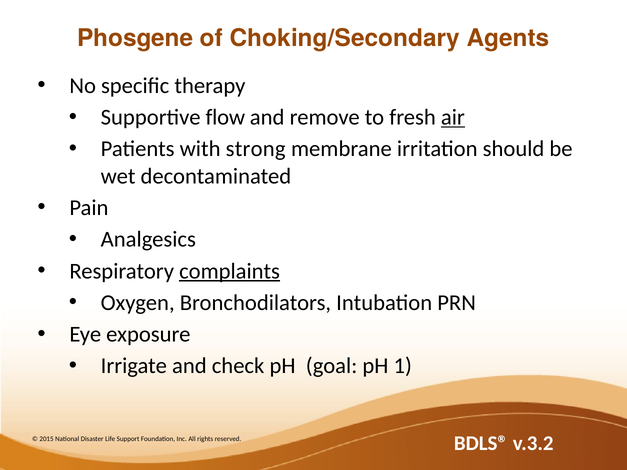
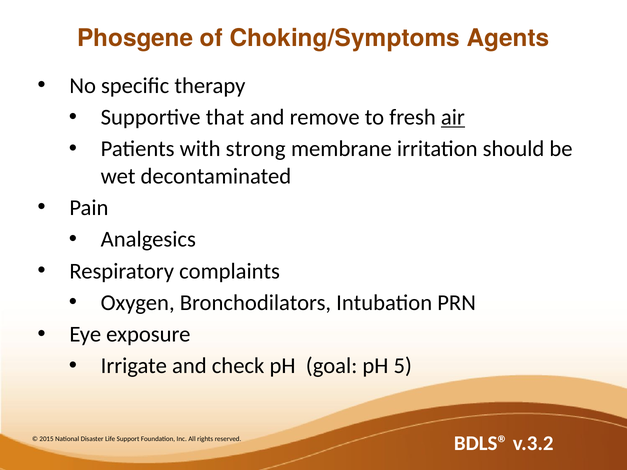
Choking/Secondary: Choking/Secondary -> Choking/Symptoms (345, 38)
flow: flow -> that (225, 117)
complaints underline: present -> none (230, 271)
1: 1 -> 5 (403, 366)
